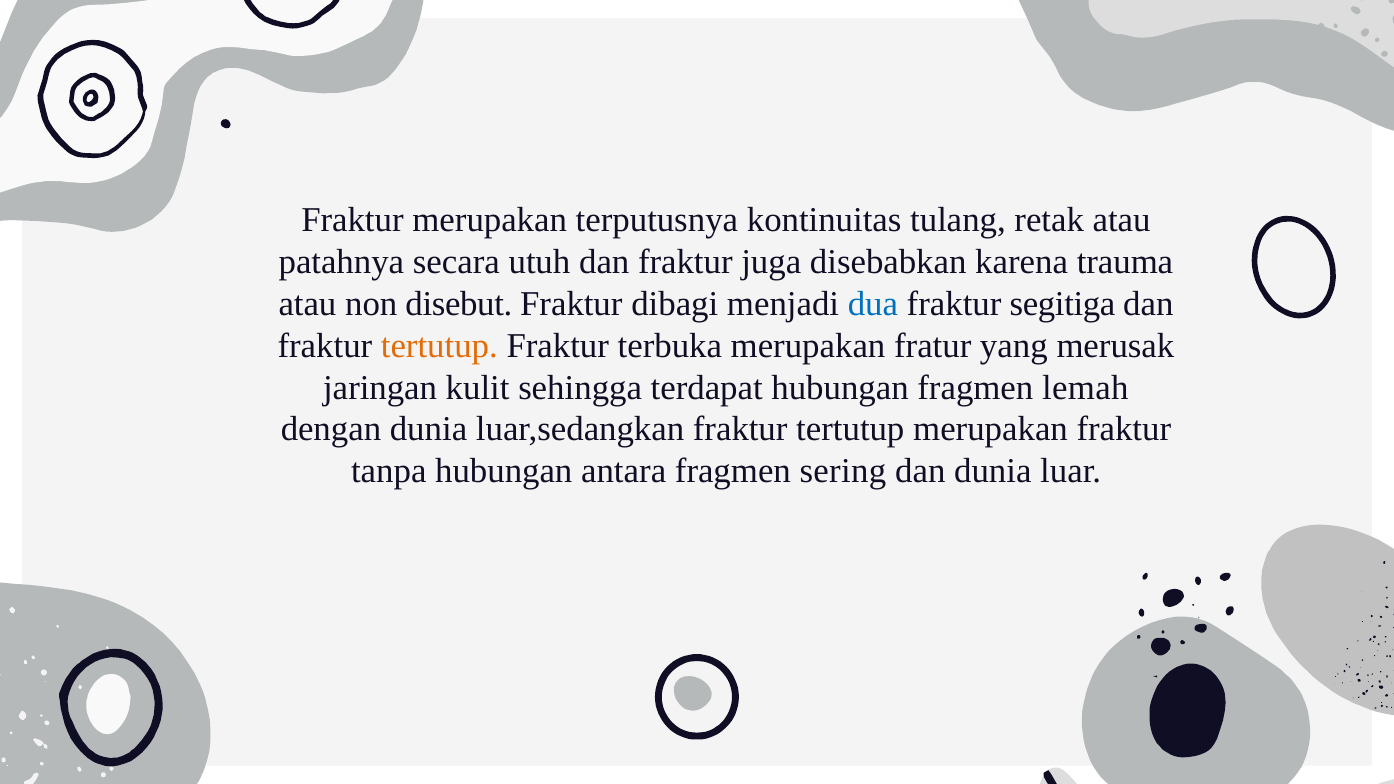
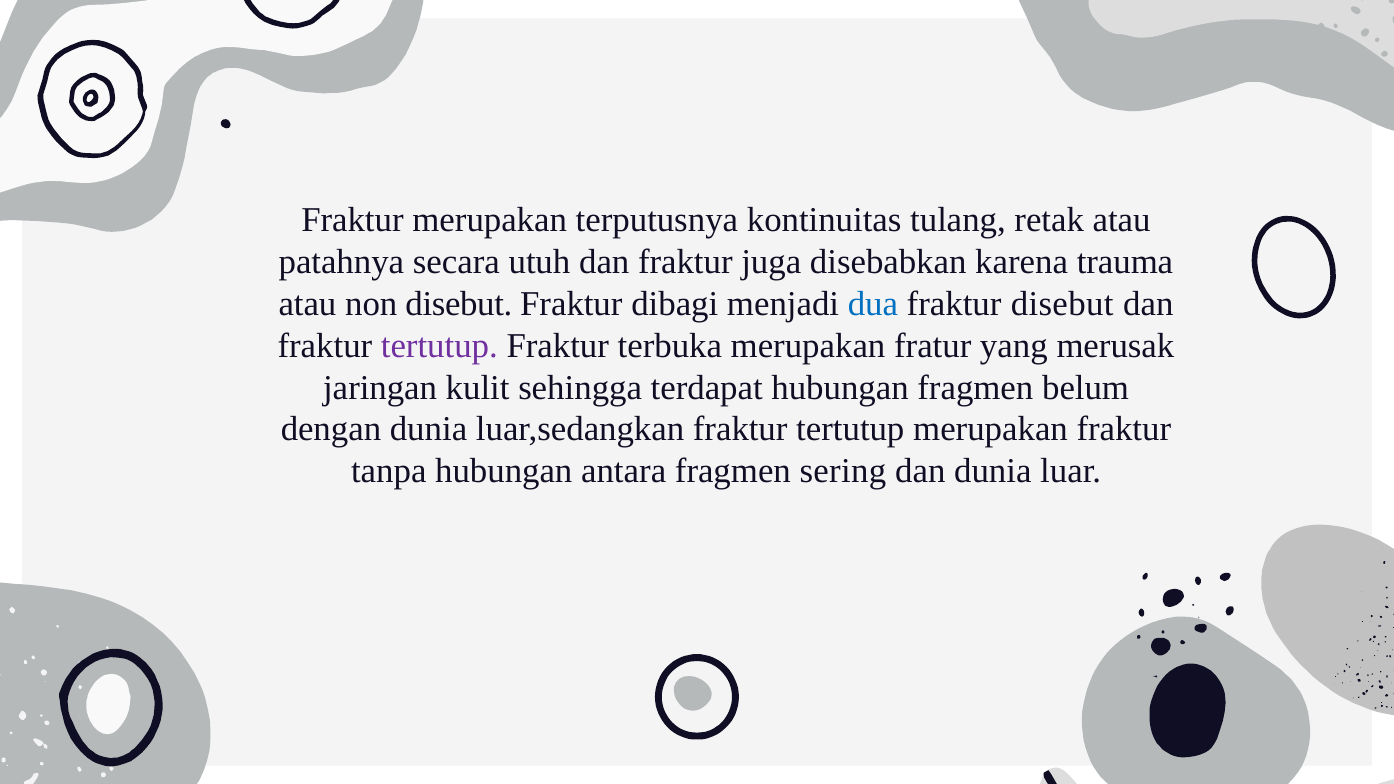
fraktur segitiga: segitiga -> disebut (1062, 304)
tertutup colour: orange -> purple (439, 346)
lemah: lemah -> belum (1086, 388)
